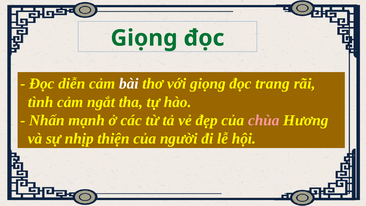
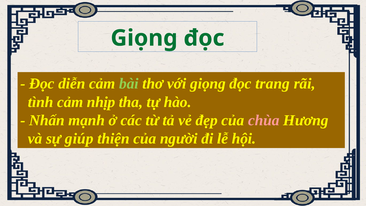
bài colour: white -> light green (129, 84)
ngắt: ngắt -> nhịp (101, 102)
nhịp: nhịp -> giúp (79, 139)
